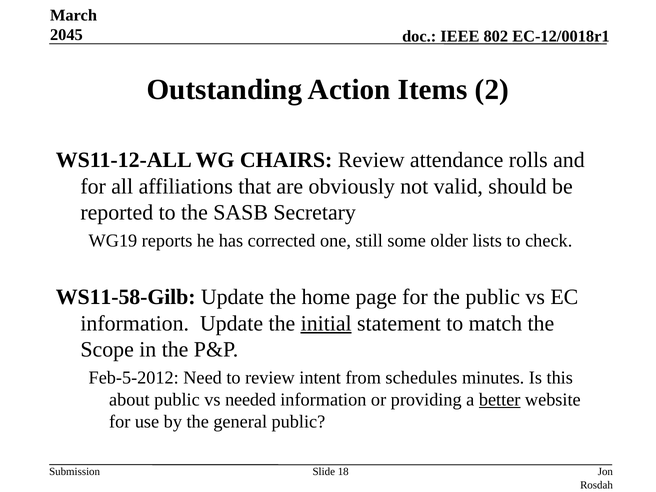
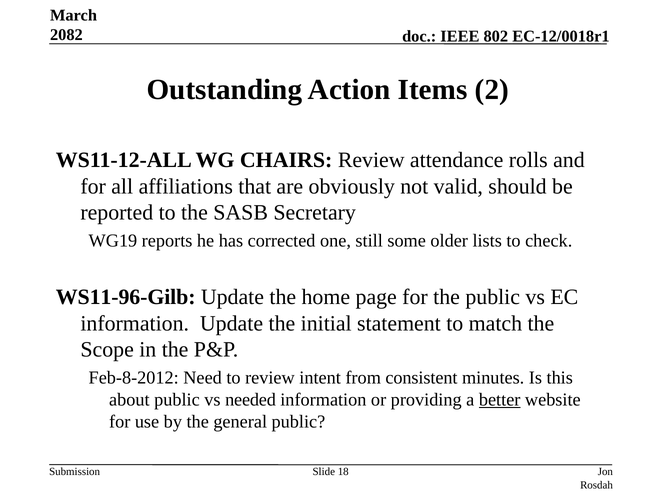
2045: 2045 -> 2082 (66, 35)
WS11-58-Gilb: WS11-58-Gilb -> WS11-96-Gilb (126, 297)
initial underline: present -> none (326, 323)
Feb-5-2012: Feb-5-2012 -> Feb-8-2012 (134, 378)
schedules: schedules -> consistent (421, 378)
